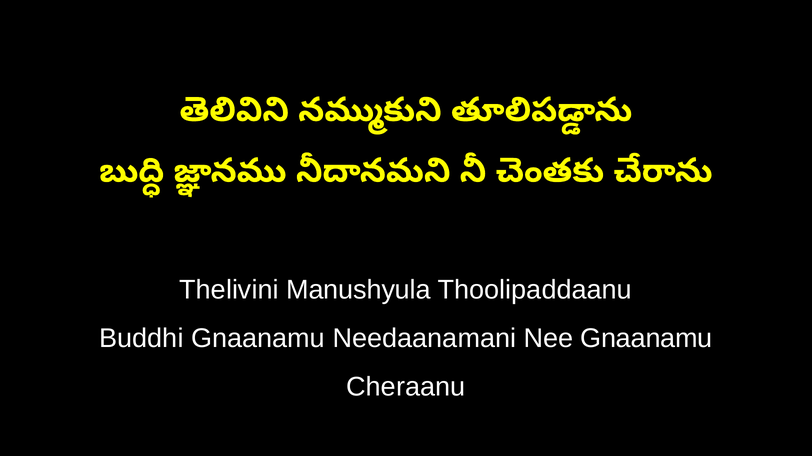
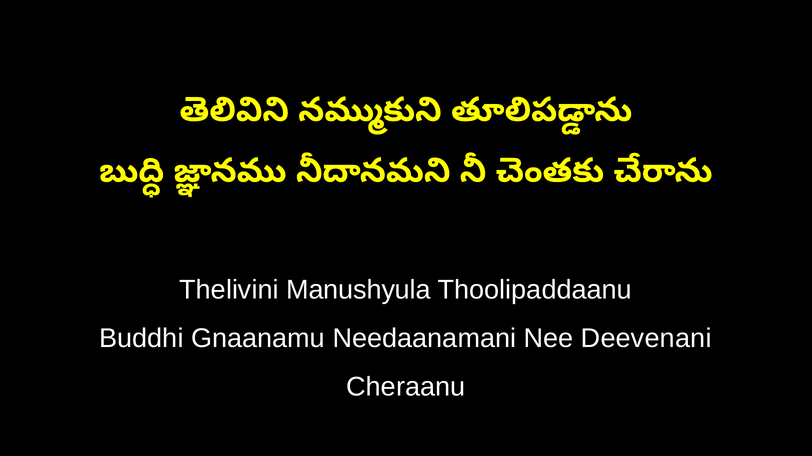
Nee Gnaanamu: Gnaanamu -> Deevenani (646, 339)
